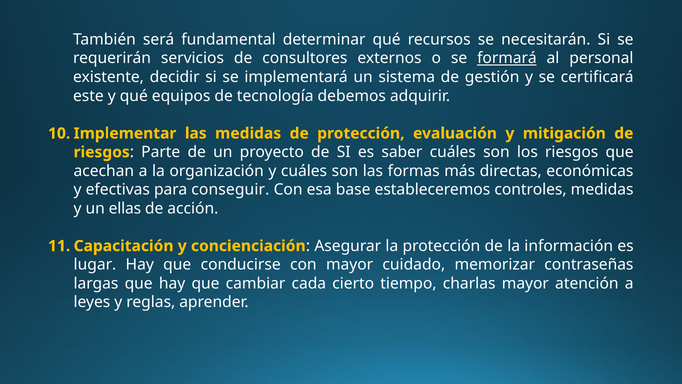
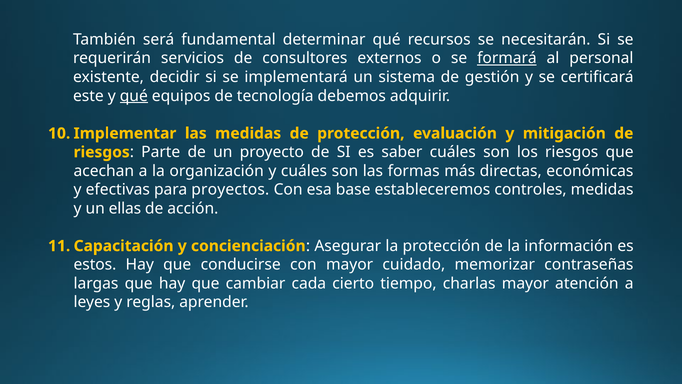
qué underline: none -> present (134, 96)
conseguir: conseguir -> proyectos (230, 190)
lugar: lugar -> estos (95, 265)
